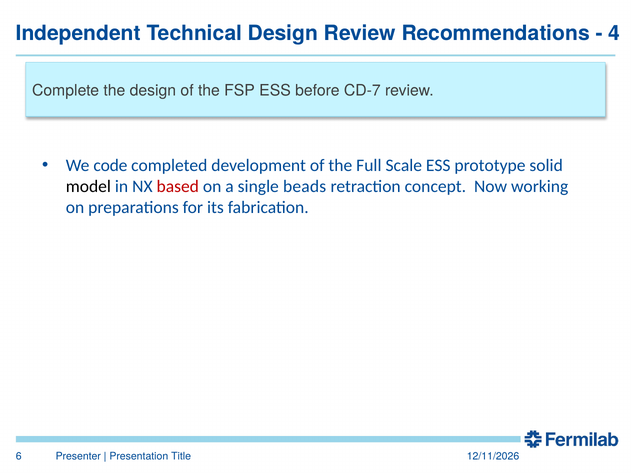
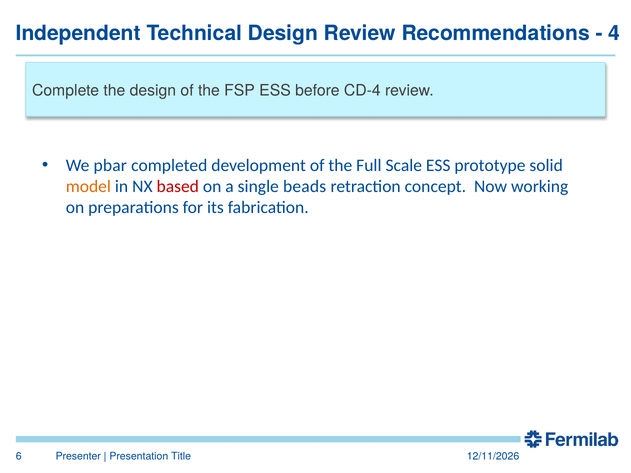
CD-7: CD-7 -> CD-4 (362, 91)
code: code -> pbar (110, 165)
model colour: black -> orange (88, 186)
